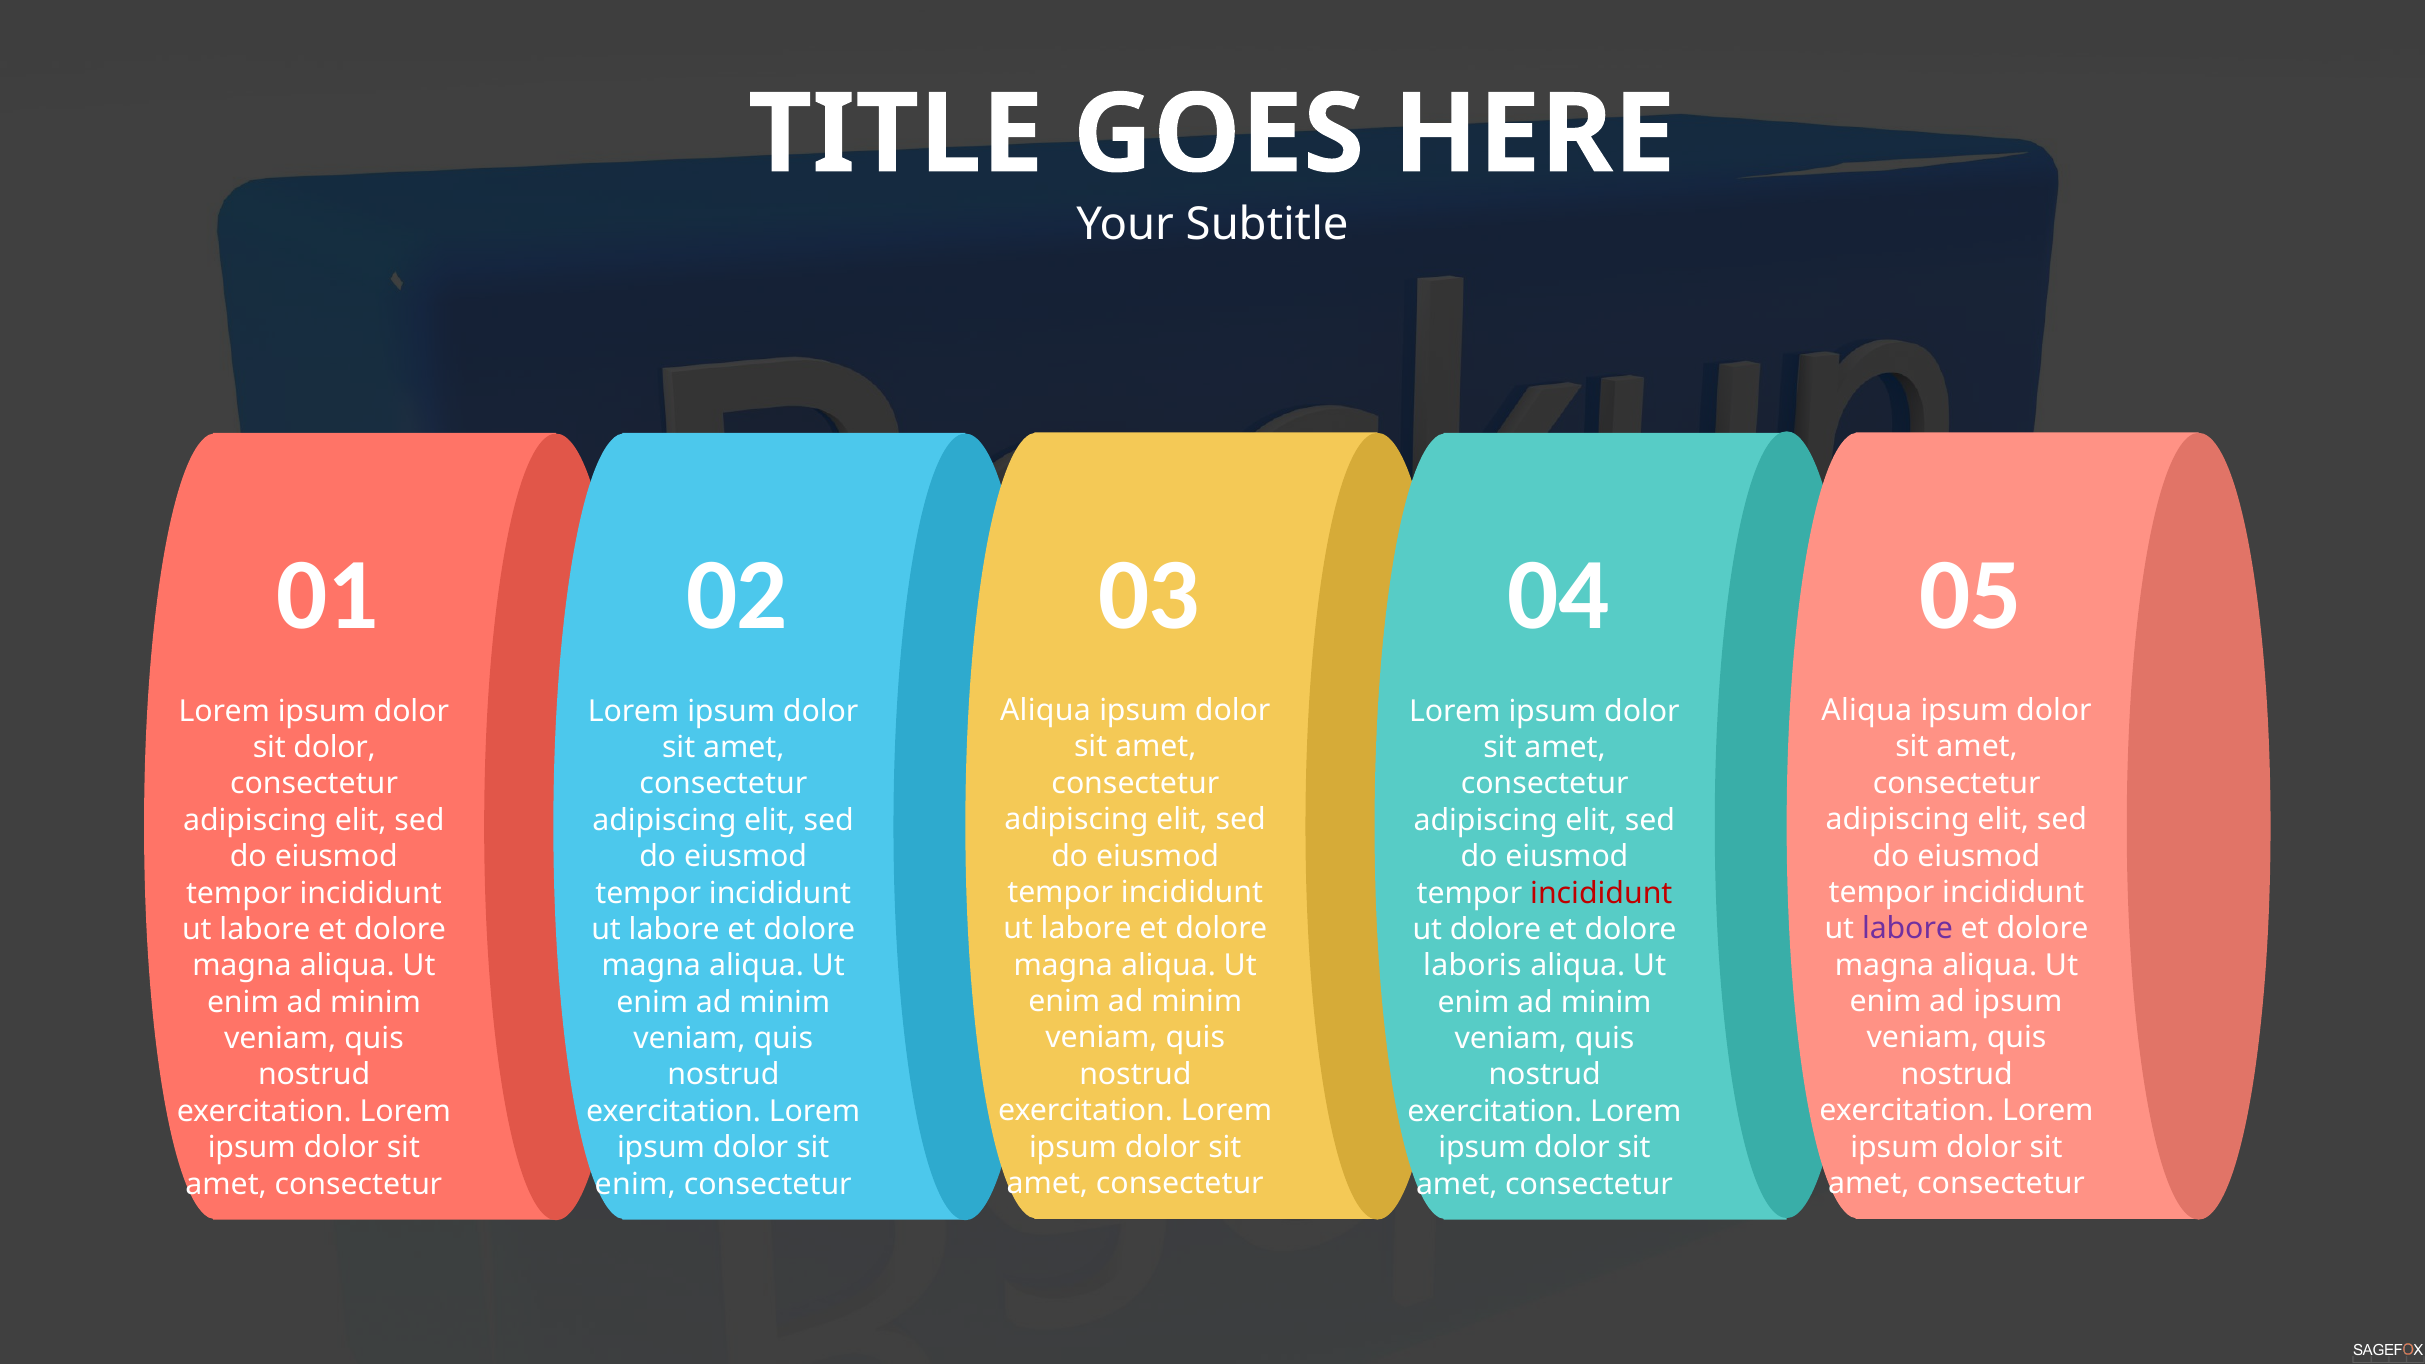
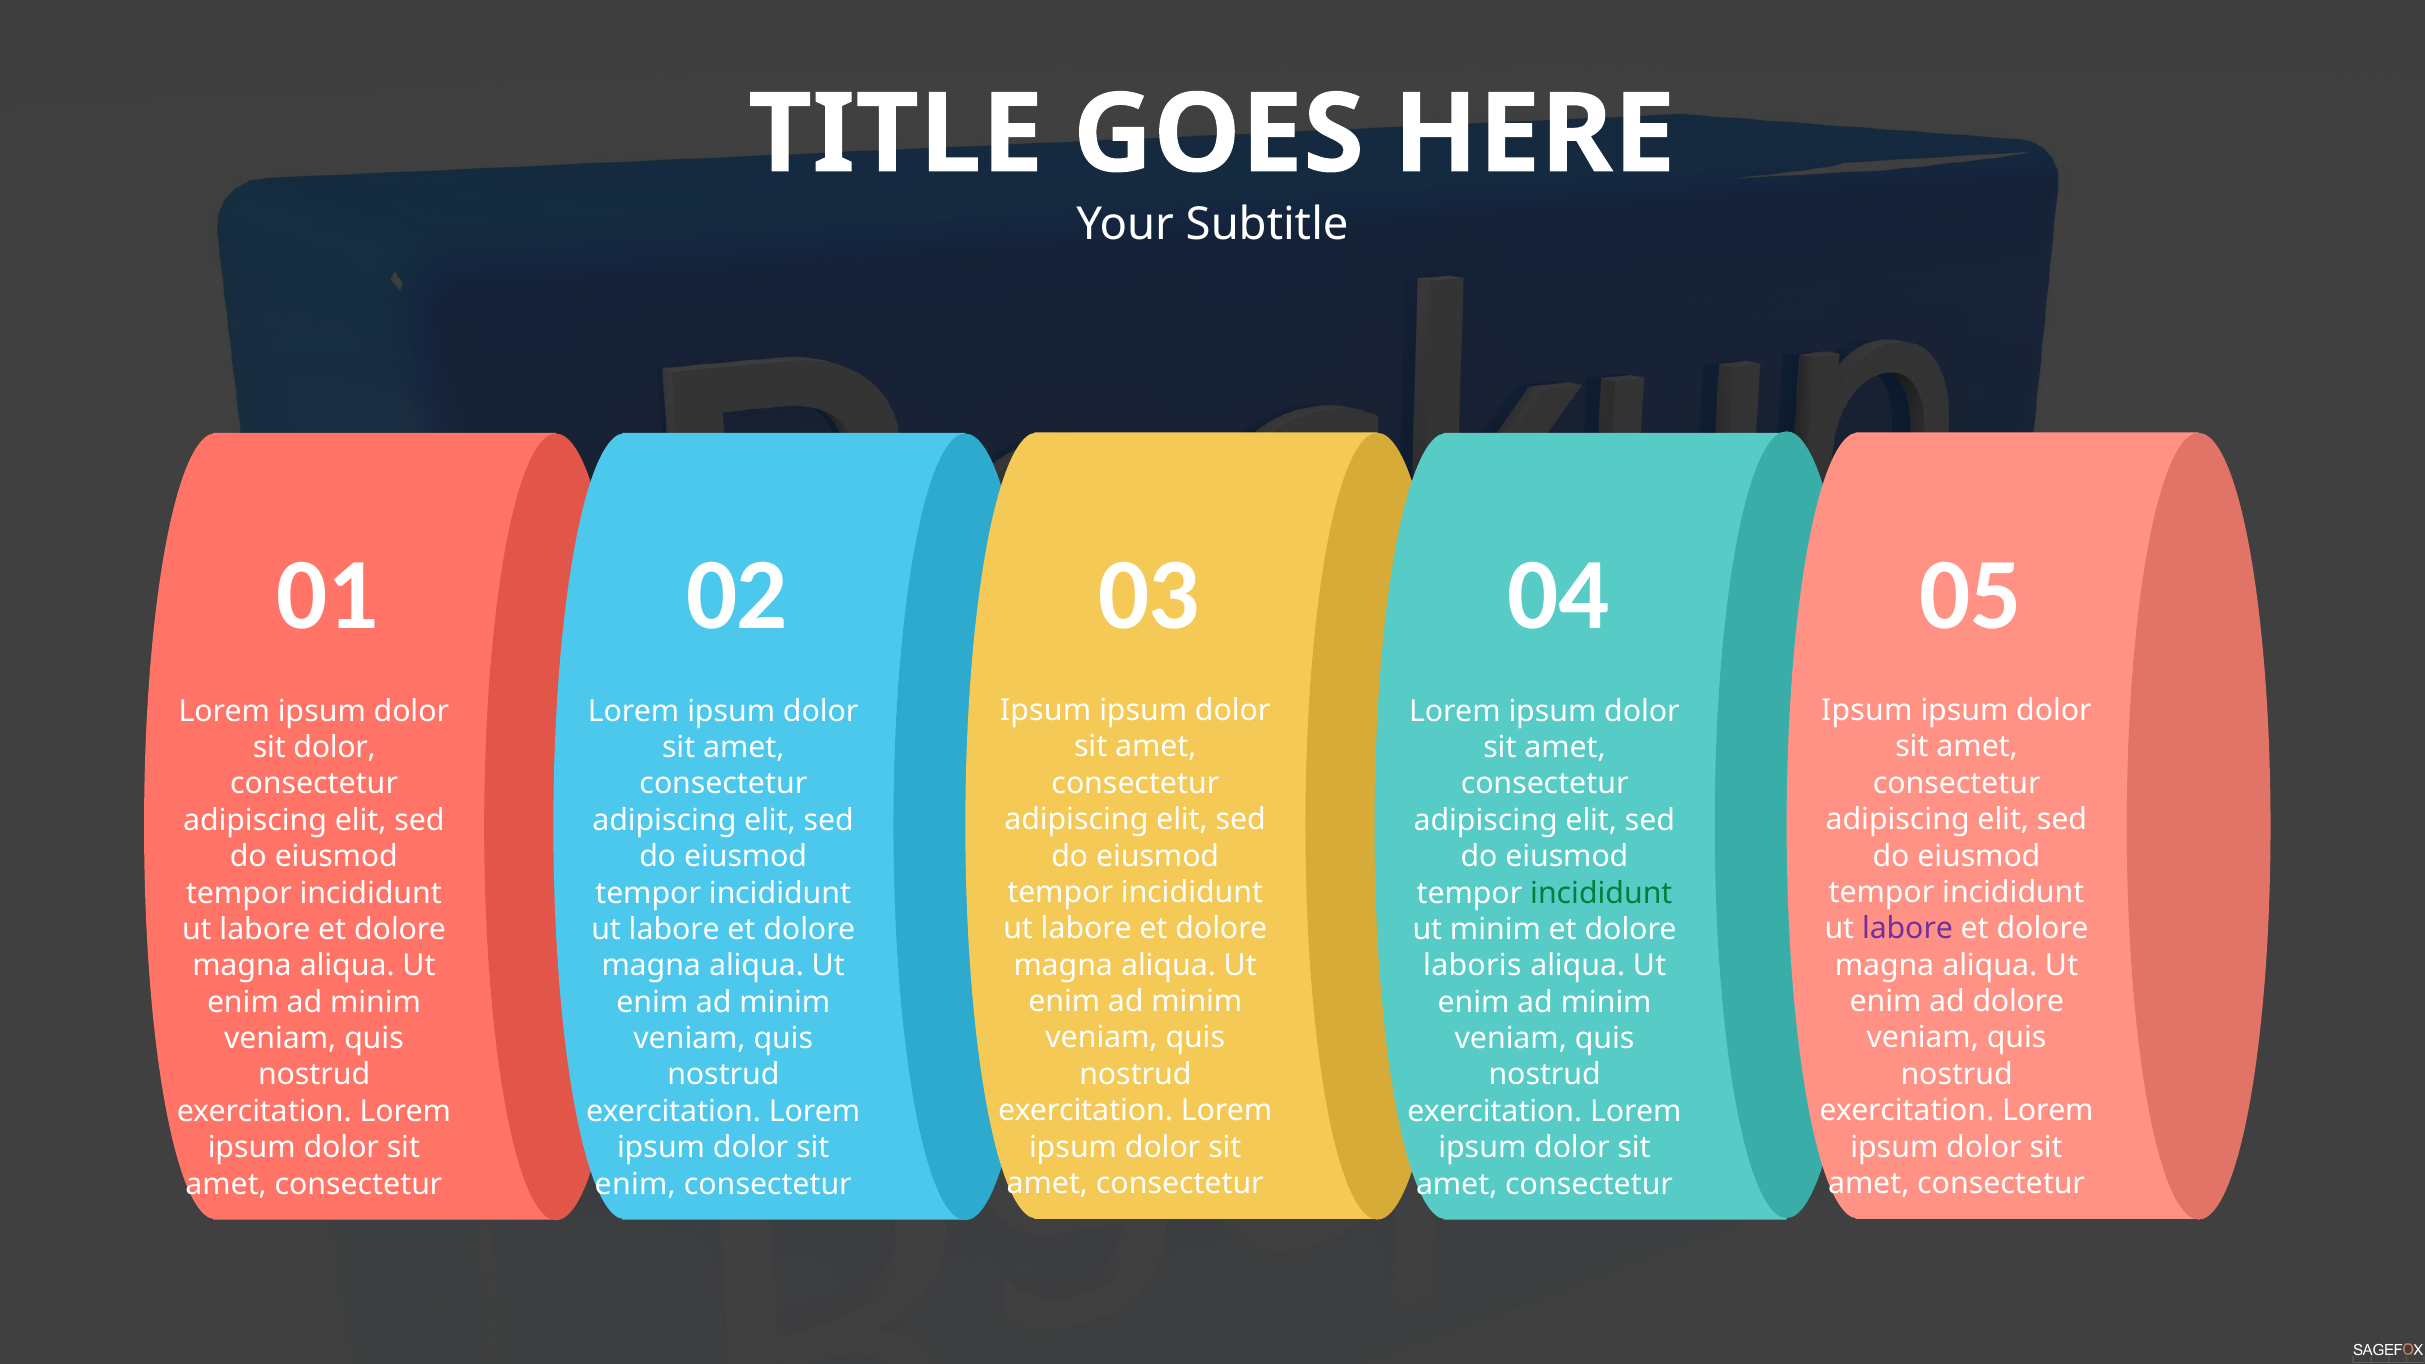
Aliqua: Aliqua -> Ipsum (1046, 711)
Aliqua: Aliqua -> Ipsum (1867, 711)
incididunt colour: red -> green (1601, 893)
ut dolore: dolore -> minim (1495, 929)
ad ipsum: ipsum -> dolore (2018, 1002)
